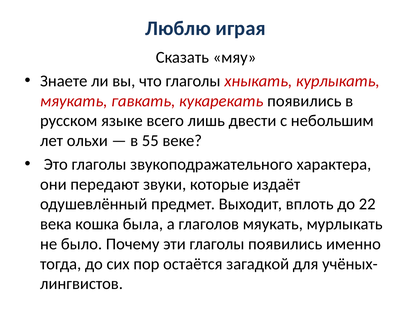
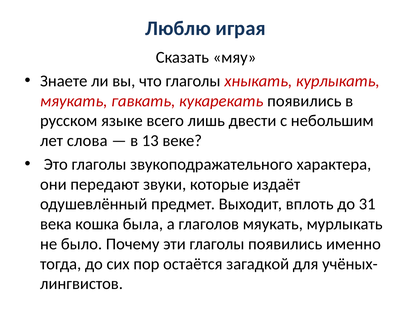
ольхи: ольхи -> слова (87, 140)
55: 55 -> 13 (150, 140)
22: 22 -> 31 (367, 204)
